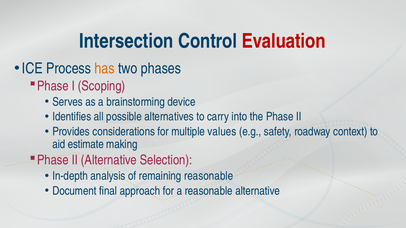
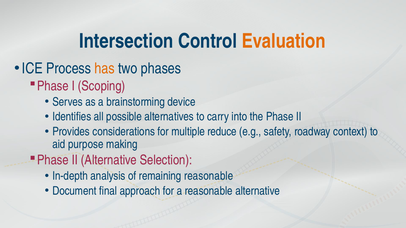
Evaluation colour: red -> orange (284, 41)
values: values -> reduce (222, 132)
estimate: estimate -> purpose (86, 145)
